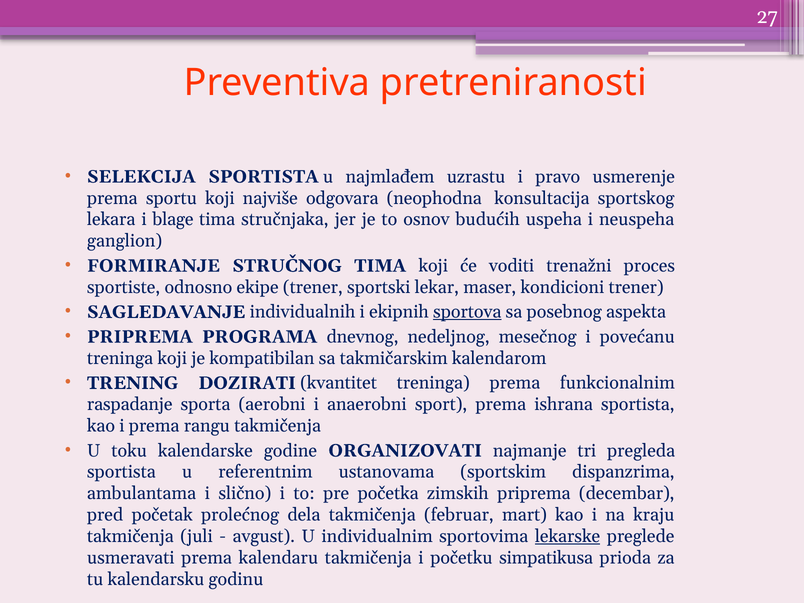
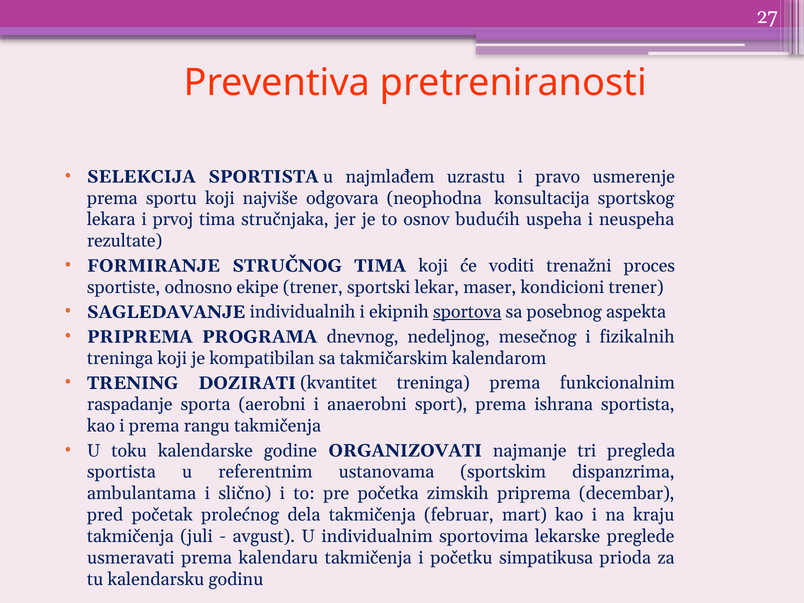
blage: blage -> prvoj (173, 220)
ganglion: ganglion -> rezultate (125, 241)
povećanu: povećanu -> fizikalnih (637, 337)
lekarske underline: present -> none (568, 536)
